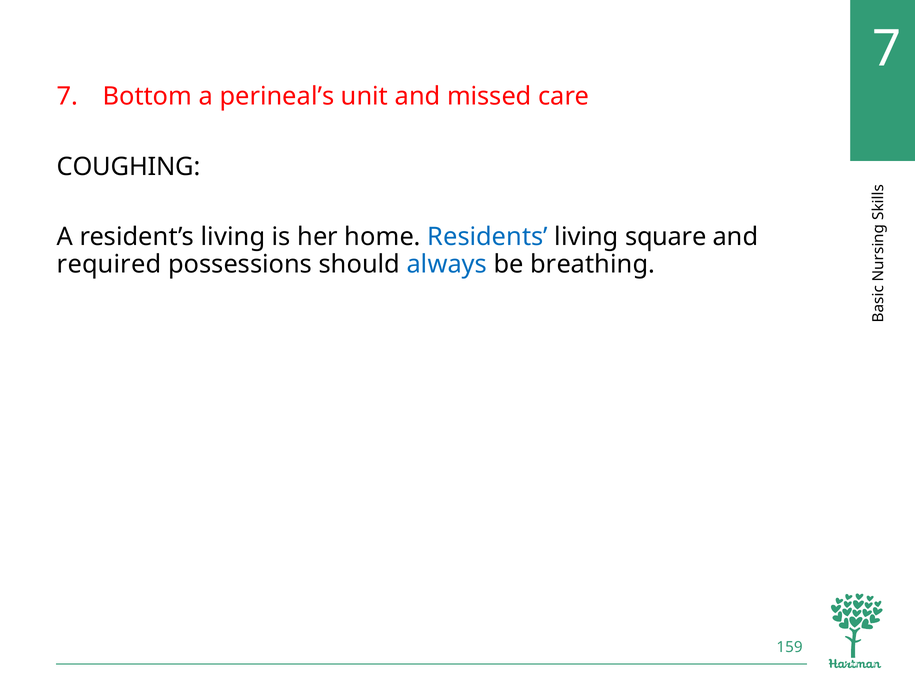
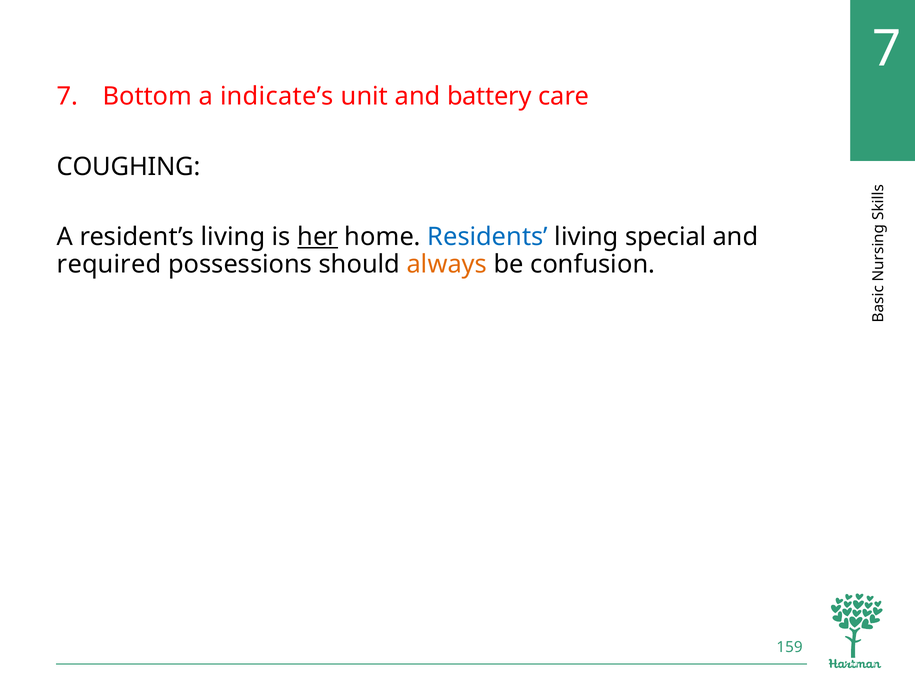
perineal’s: perineal’s -> indicate’s (277, 96)
missed: missed -> battery (489, 96)
her underline: none -> present (318, 237)
square: square -> special (666, 237)
always colour: blue -> orange (447, 264)
breathing: breathing -> confusion (593, 264)
